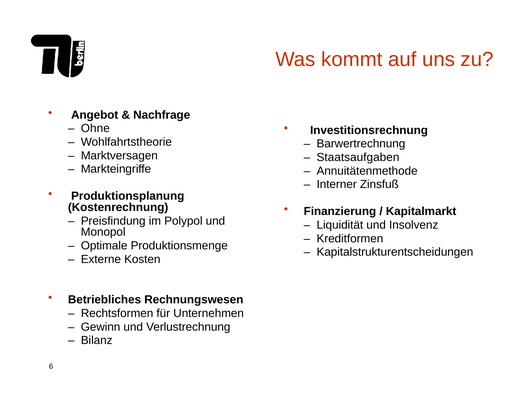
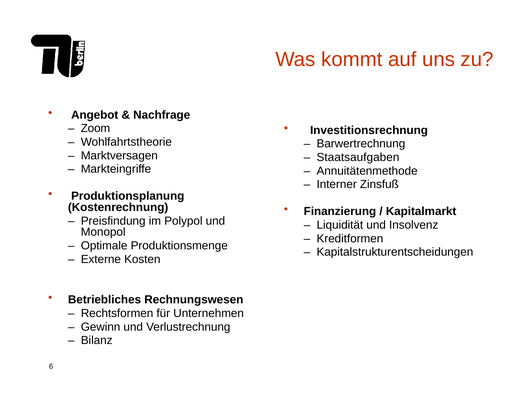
Ohne: Ohne -> Zoom (95, 129)
